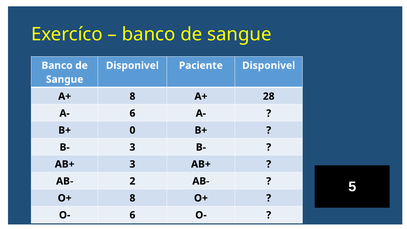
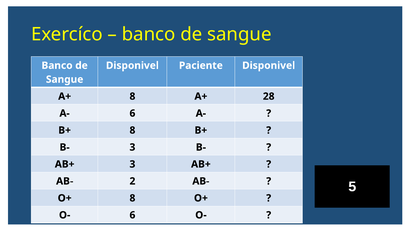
B+ 0: 0 -> 8 (132, 130)
